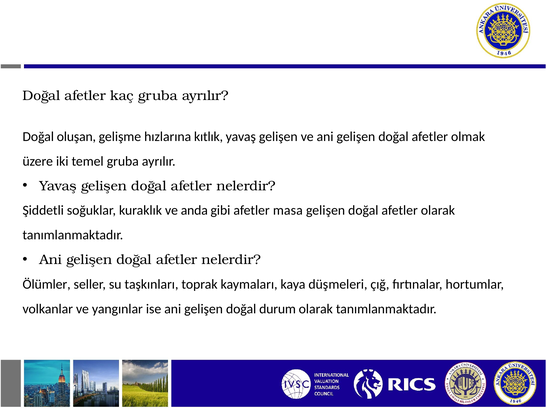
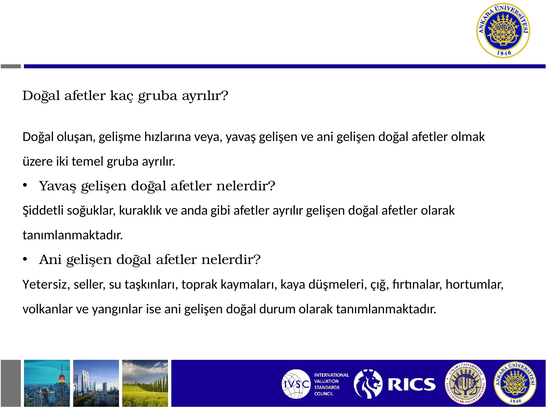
kıtlık: kıtlık -> veya (209, 137)
afetler masa: masa -> ayrılır (288, 211)
Ölümler: Ölümler -> Yetersiz (46, 284)
